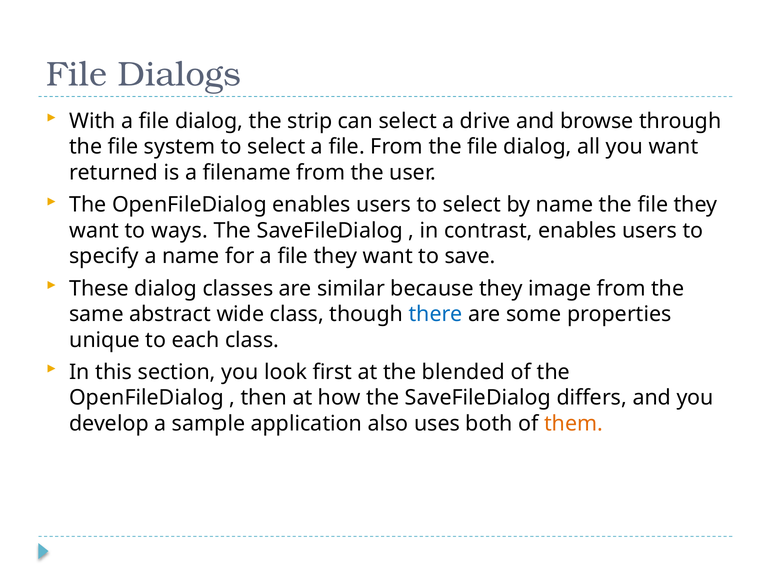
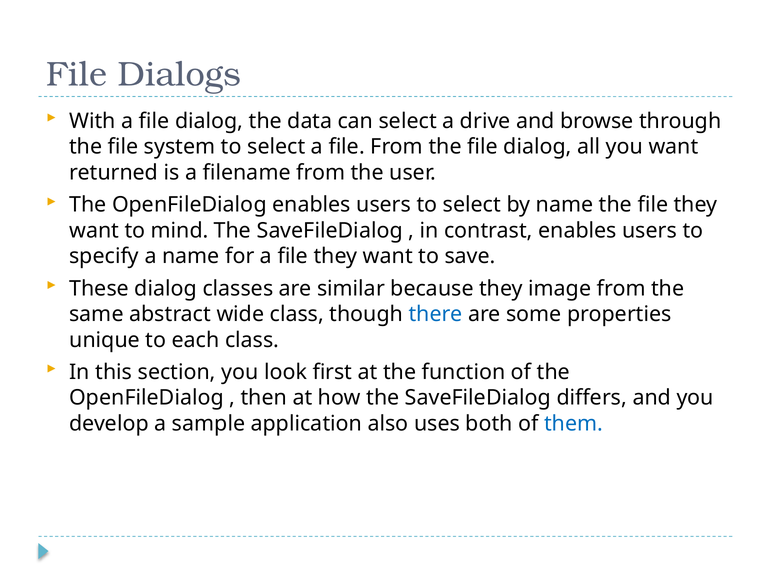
strip: strip -> data (310, 121)
ways: ways -> mind (180, 230)
blended: blended -> function (464, 372)
them colour: orange -> blue (574, 423)
